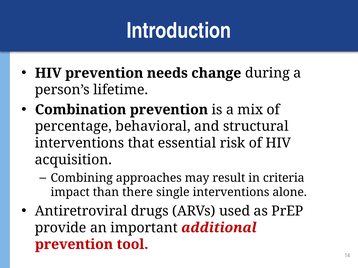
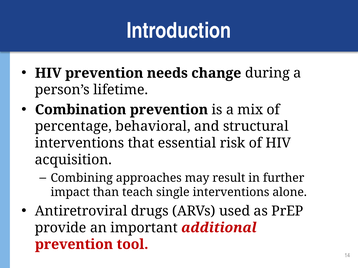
criteria: criteria -> further (284, 178)
there: there -> teach (138, 193)
